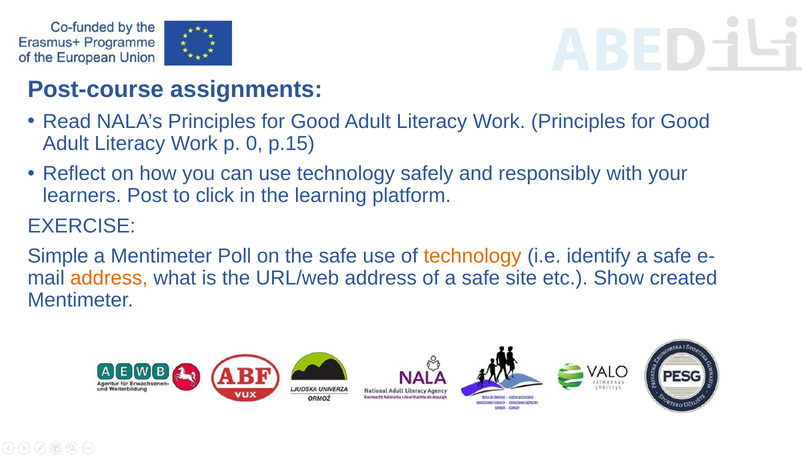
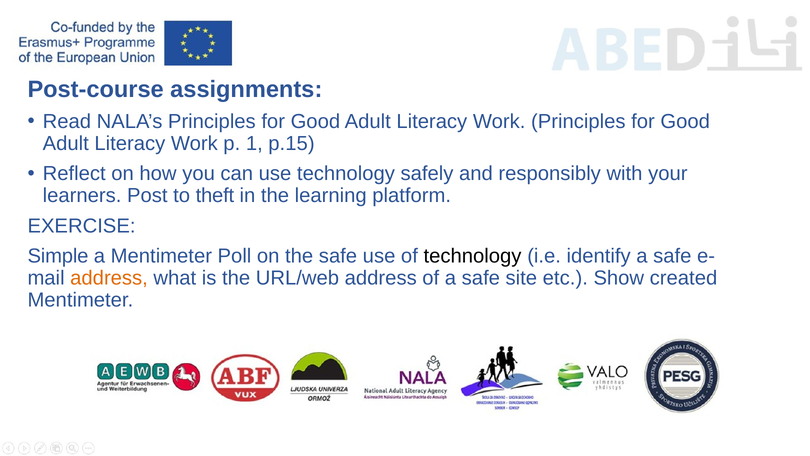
0: 0 -> 1 (254, 143)
click: click -> theft (215, 195)
technology colour: orange -> black (472, 256)
